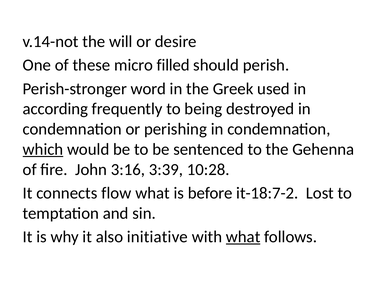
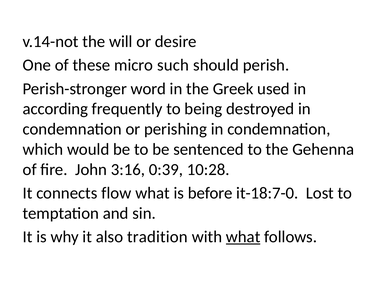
filled: filled -> such (173, 65)
which underline: present -> none (43, 149)
3:39: 3:39 -> 0:39 (166, 169)
it-18:7-2: it-18:7-2 -> it-18:7-0 (267, 193)
initiative: initiative -> tradition (157, 236)
